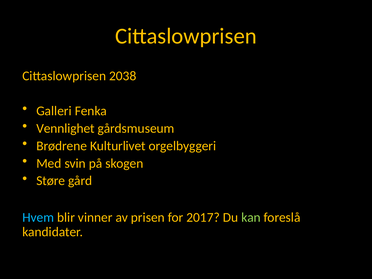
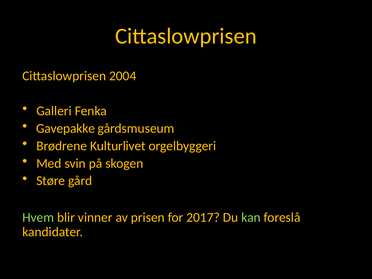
2038: 2038 -> 2004 (123, 76)
Vennlighet: Vennlighet -> Gavepakke (66, 128)
Hvem colour: light blue -> light green (38, 217)
